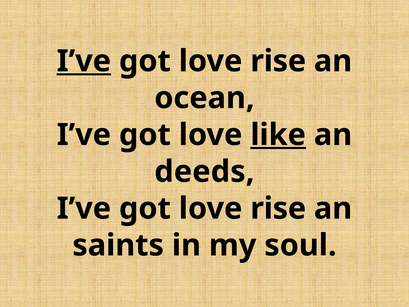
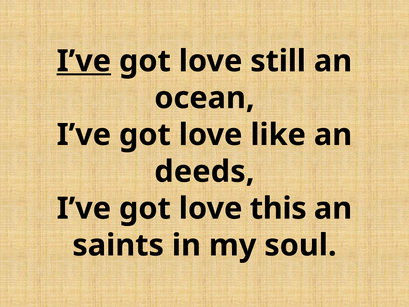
rise: rise -> still (278, 61)
like underline: present -> none (278, 135)
rise: rise -> this (278, 208)
